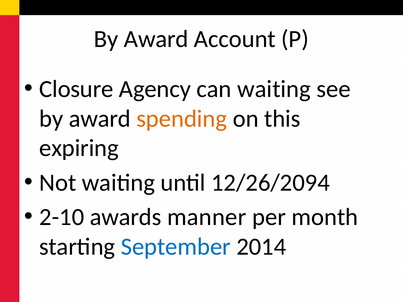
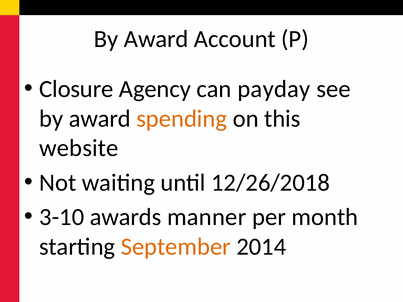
can waiting: waiting -> payday (274, 89)
expiring: expiring -> website (79, 148)
12/26/2094: 12/26/2094 -> 12/26/2018 (270, 183)
2-10: 2-10 -> 3-10 (62, 217)
September colour: blue -> orange (176, 247)
